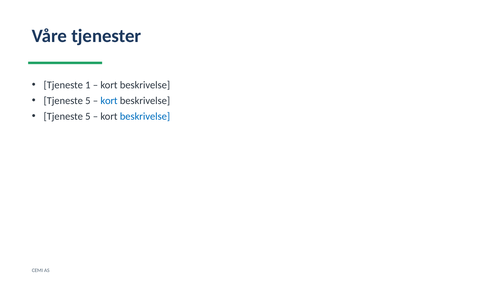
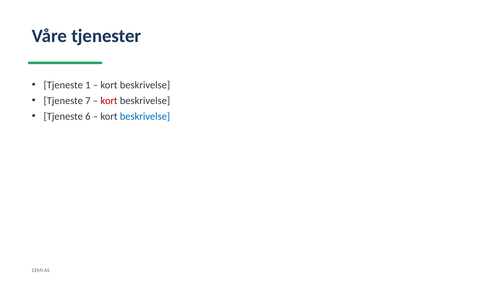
5: 5 -> 7 (88, 101)
kort colour: blue -> red (109, 101)
5: 5 -> 6 (88, 116)
